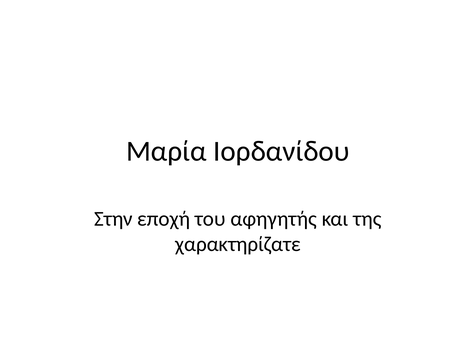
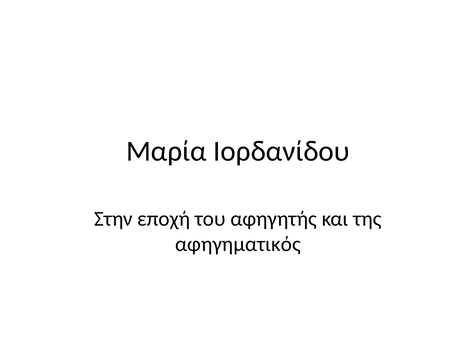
χαρακτηρίζατε: χαρακτηρίζατε -> αφηγηματικός (238, 244)
